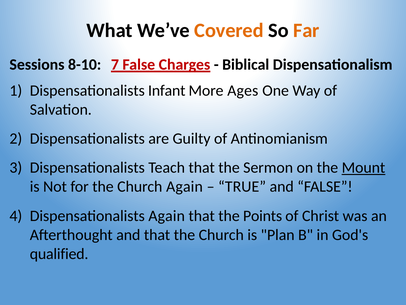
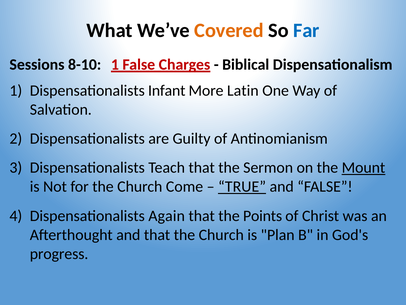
Far colour: orange -> blue (306, 30)
8-10 7: 7 -> 1 (115, 65)
Ages: Ages -> Latin (243, 90)
Church Again: Again -> Come (185, 186)
TRUE underline: none -> present (242, 186)
qualified: qualified -> progress (59, 253)
